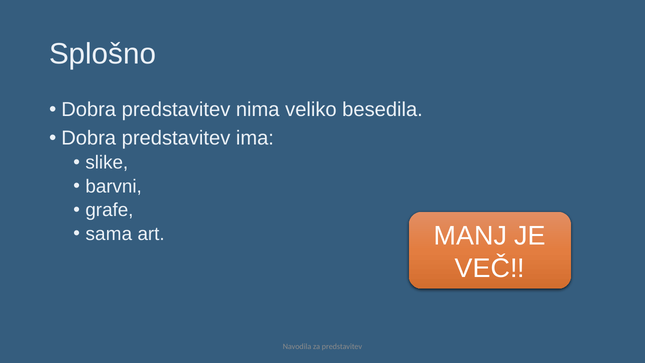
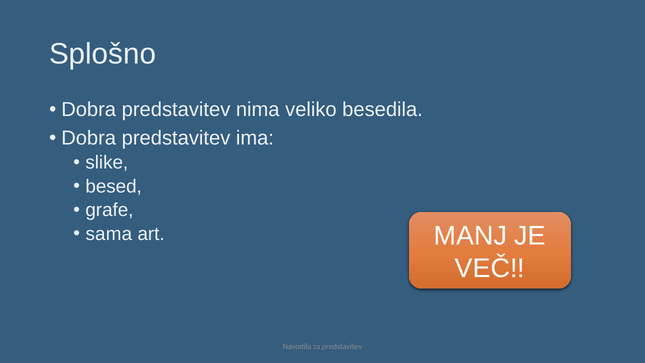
barvni: barvni -> besed (114, 186)
